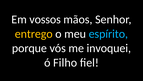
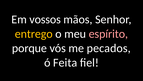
espírito colour: light blue -> pink (108, 34)
invoquei: invoquei -> pecados (109, 48)
Filho: Filho -> Feita (65, 62)
